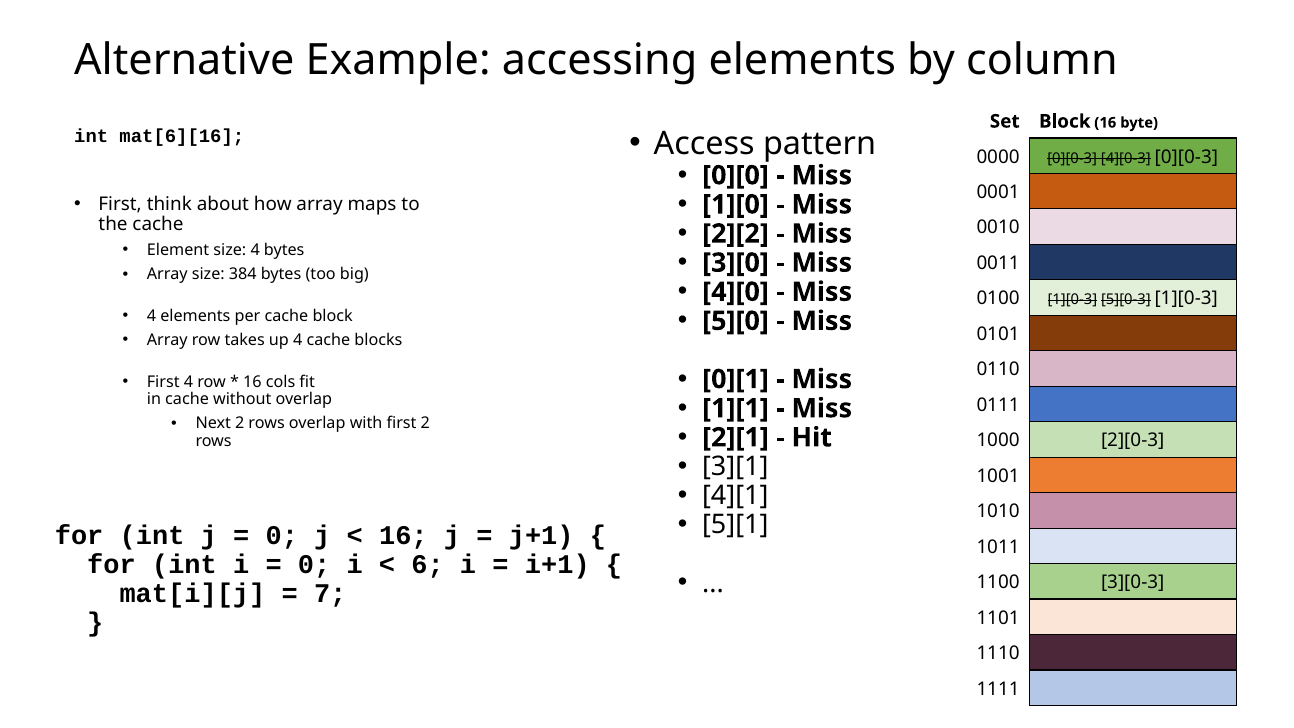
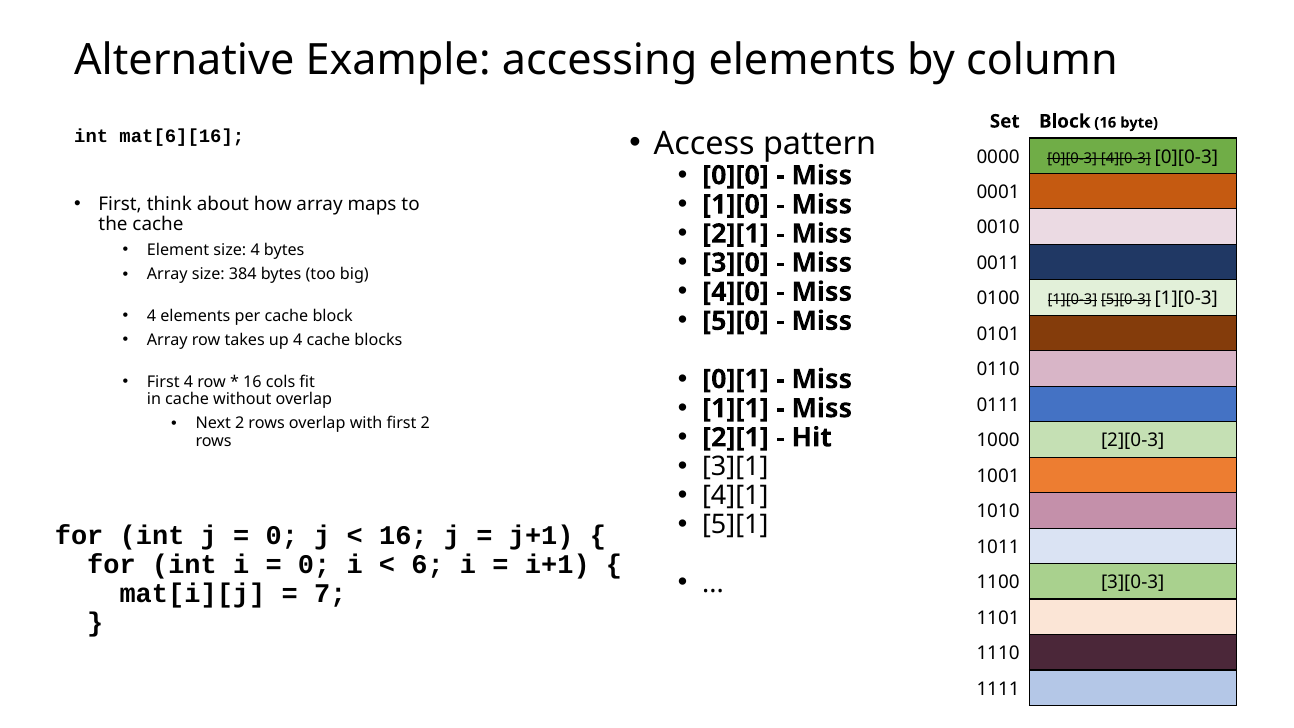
2][2: 2][2 -> 2][1 (735, 234)
